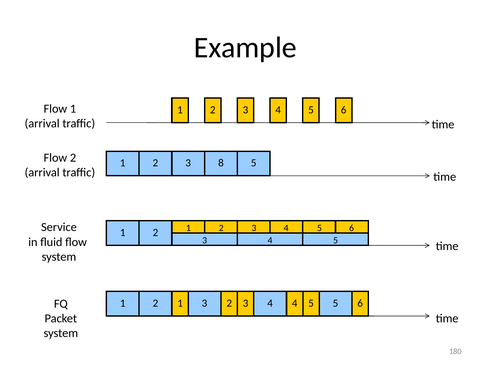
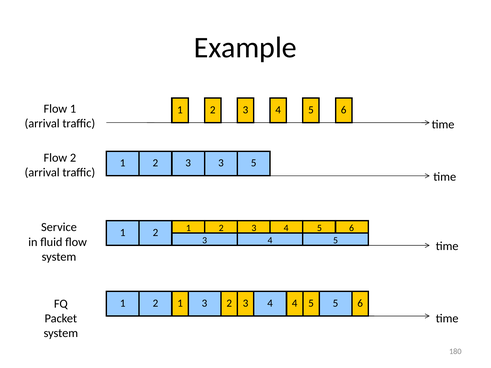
3 8: 8 -> 3 (221, 163)
